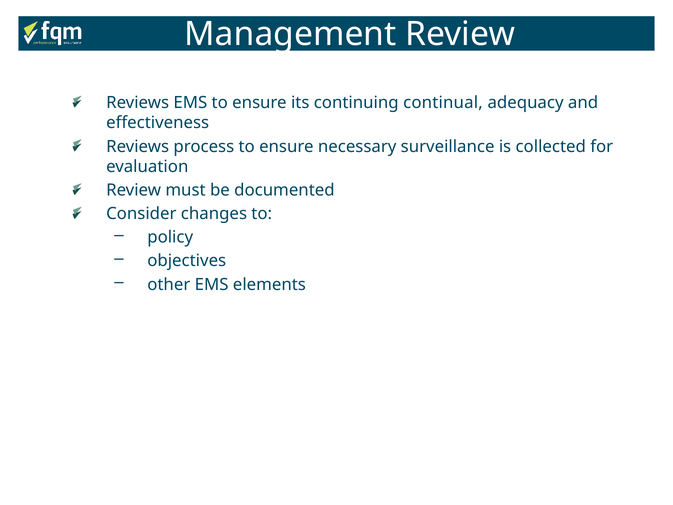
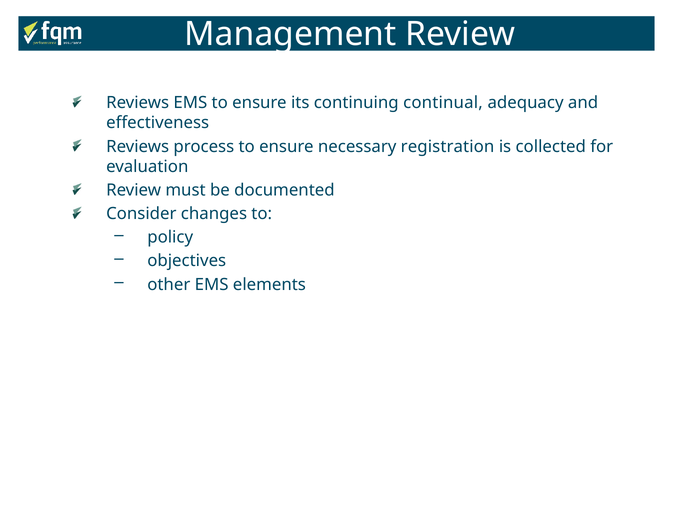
surveillance: surveillance -> registration (448, 146)
